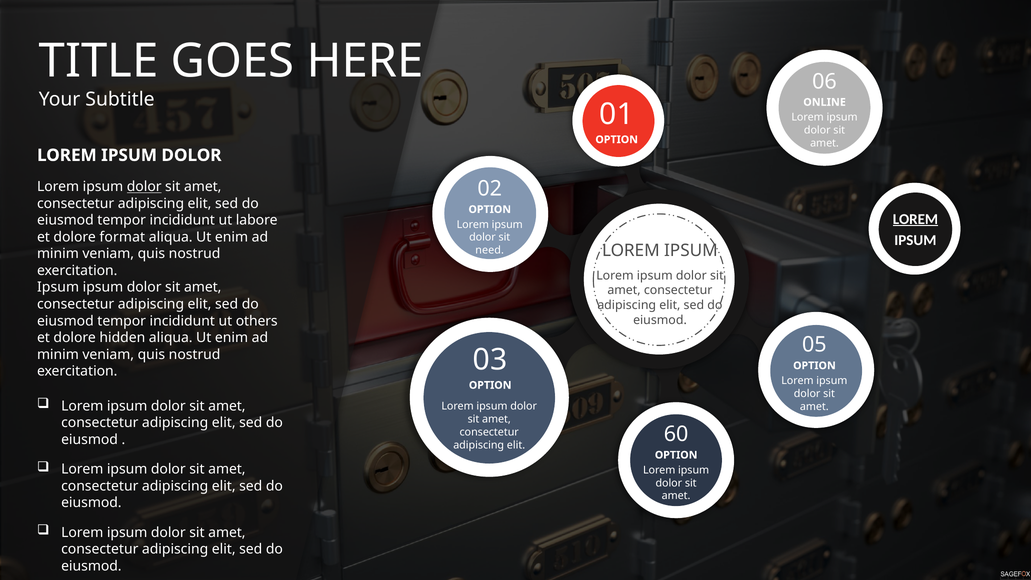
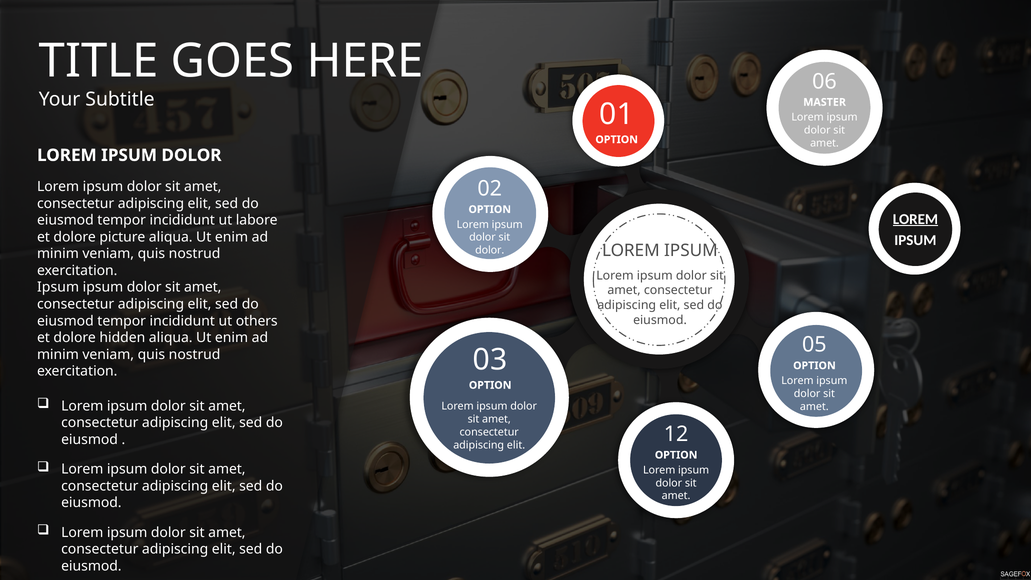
ONLINE: ONLINE -> MASTER (825, 102)
dolor underline: present -> none (144, 187)
format: format -> picture (122, 237)
need: need -> dolor (490, 250)
60: 60 -> 12 (676, 434)
